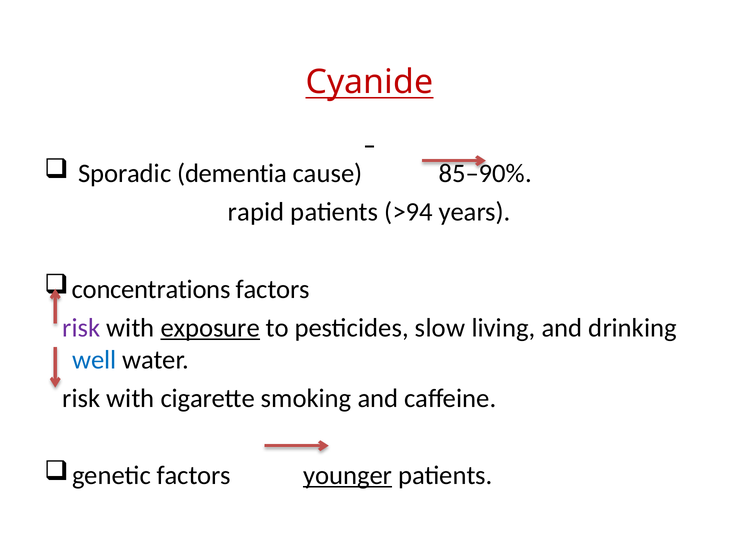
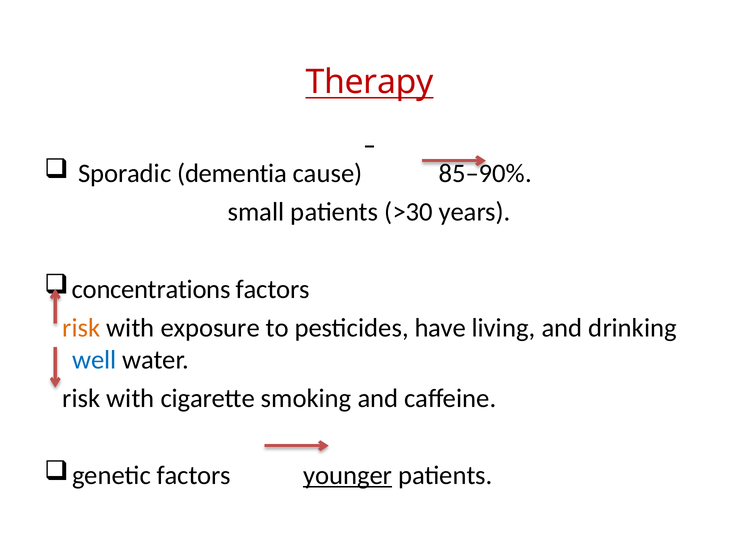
Cyanide: Cyanide -> Therapy (370, 82)
rapid: rapid -> small (256, 212)
>94: >94 -> >30 (409, 212)
risk colour: purple -> orange (81, 328)
exposure underline: present -> none (210, 328)
slow: slow -> have (440, 328)
